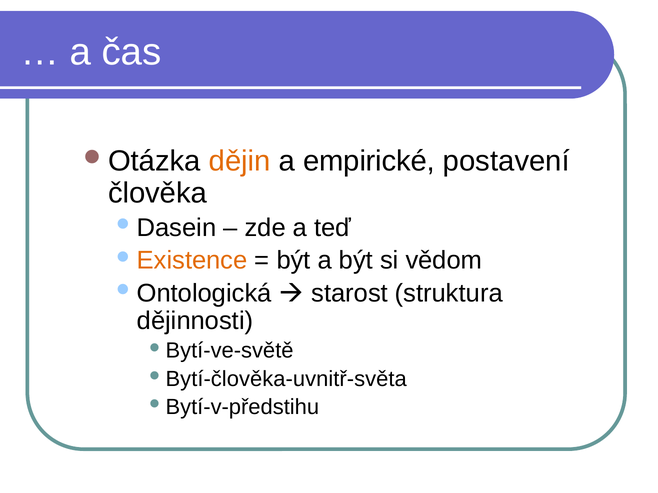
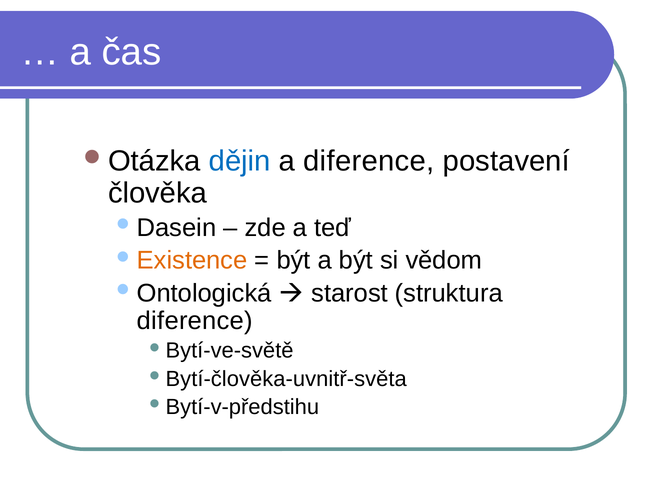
dějin colour: orange -> blue (240, 161)
a empirické: empirické -> diference (369, 161)
dějinnosti: dějinnosti -> diference (195, 321)
